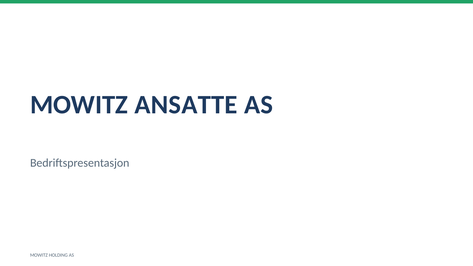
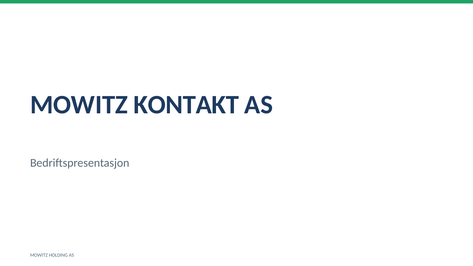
ANSATTE: ANSATTE -> KONTAKT (186, 105)
